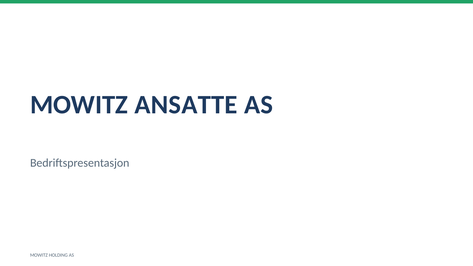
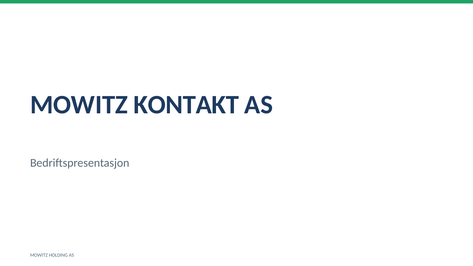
ANSATTE: ANSATTE -> KONTAKT (186, 105)
